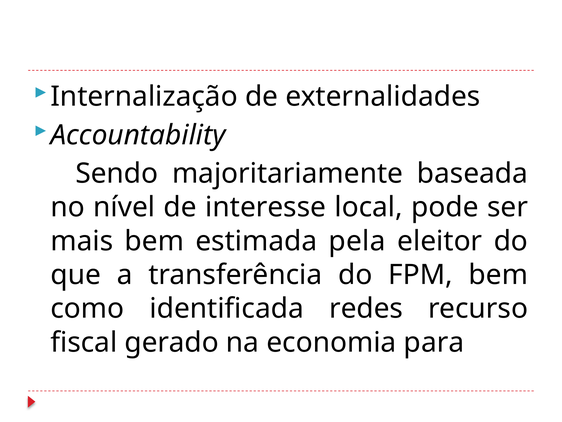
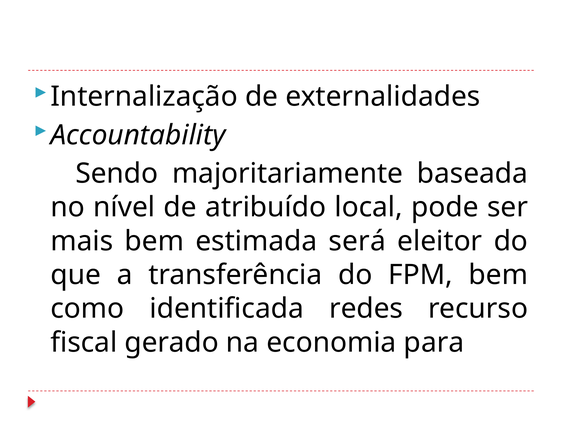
interesse: interesse -> atribuído (266, 207)
pela: pela -> será (357, 241)
